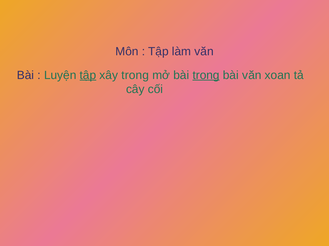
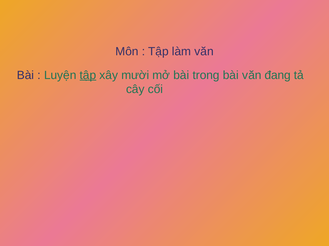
xây trong: trong -> mười (135, 75)
trong underline: present -> none (206, 75)
xoan: xoan -> đang (278, 75)
